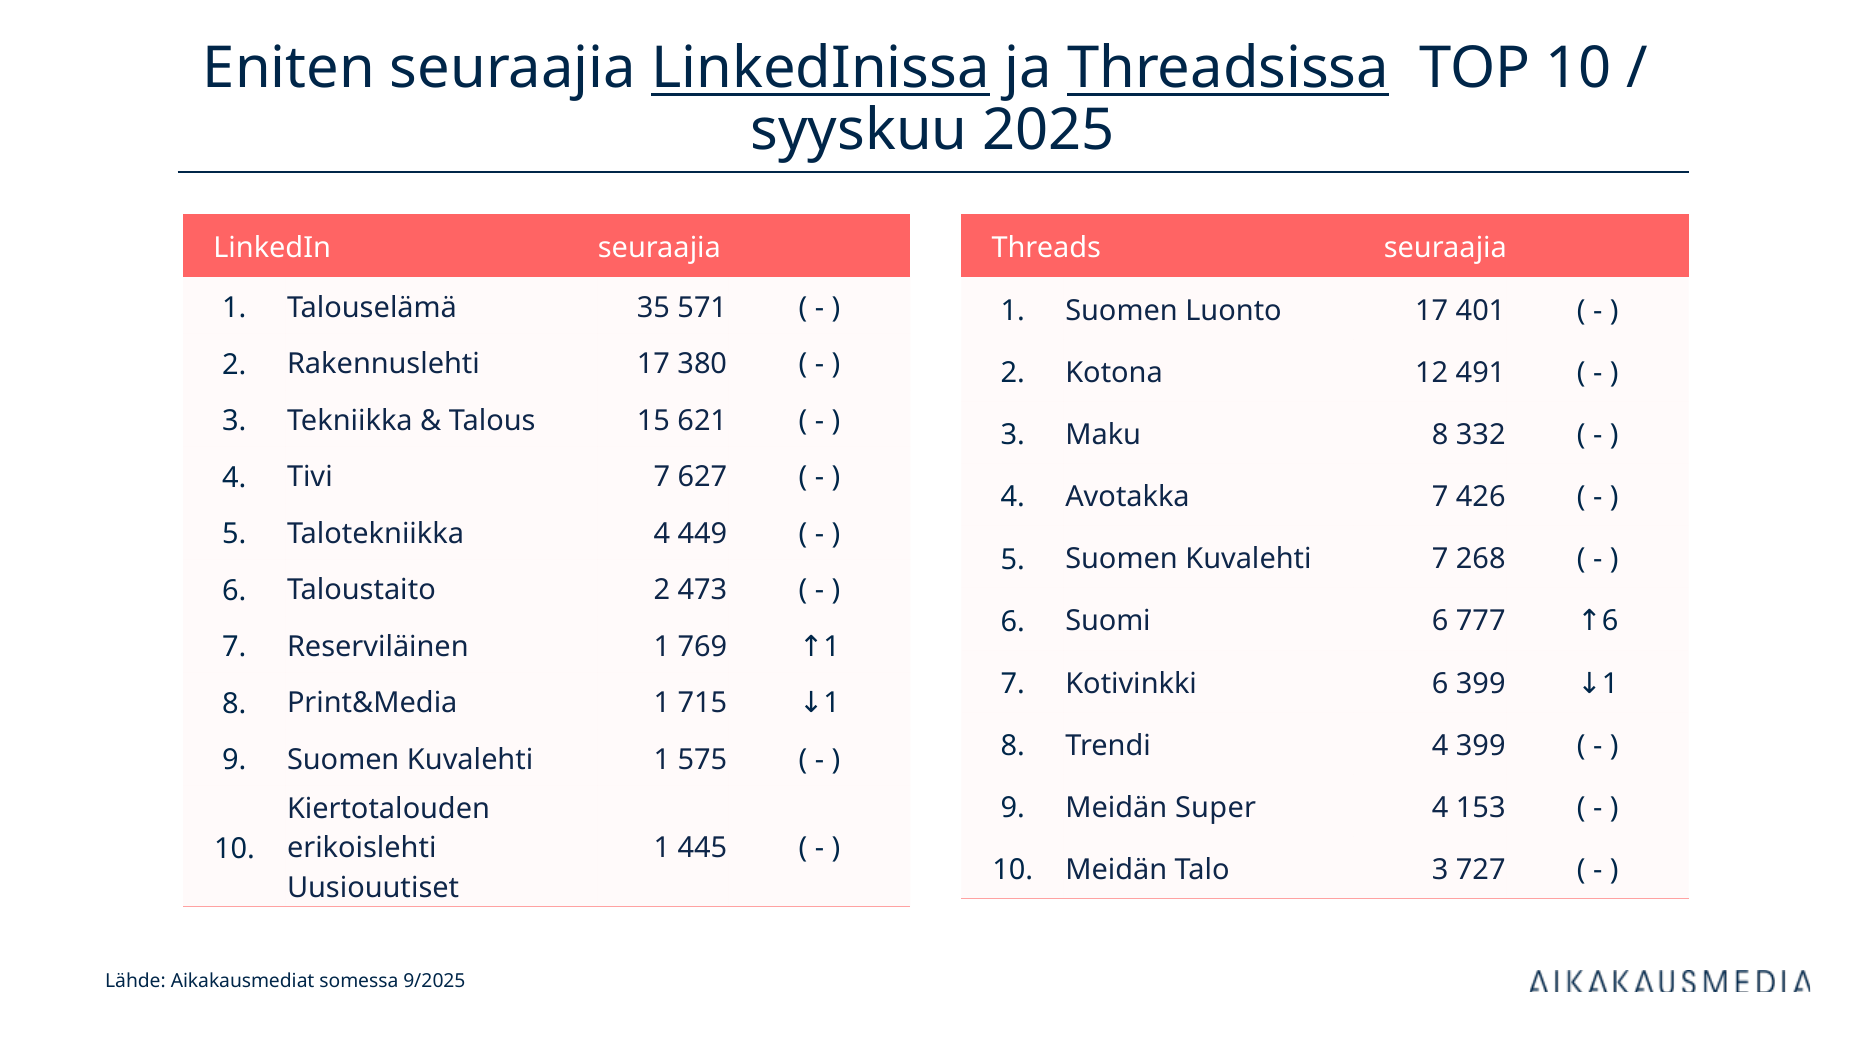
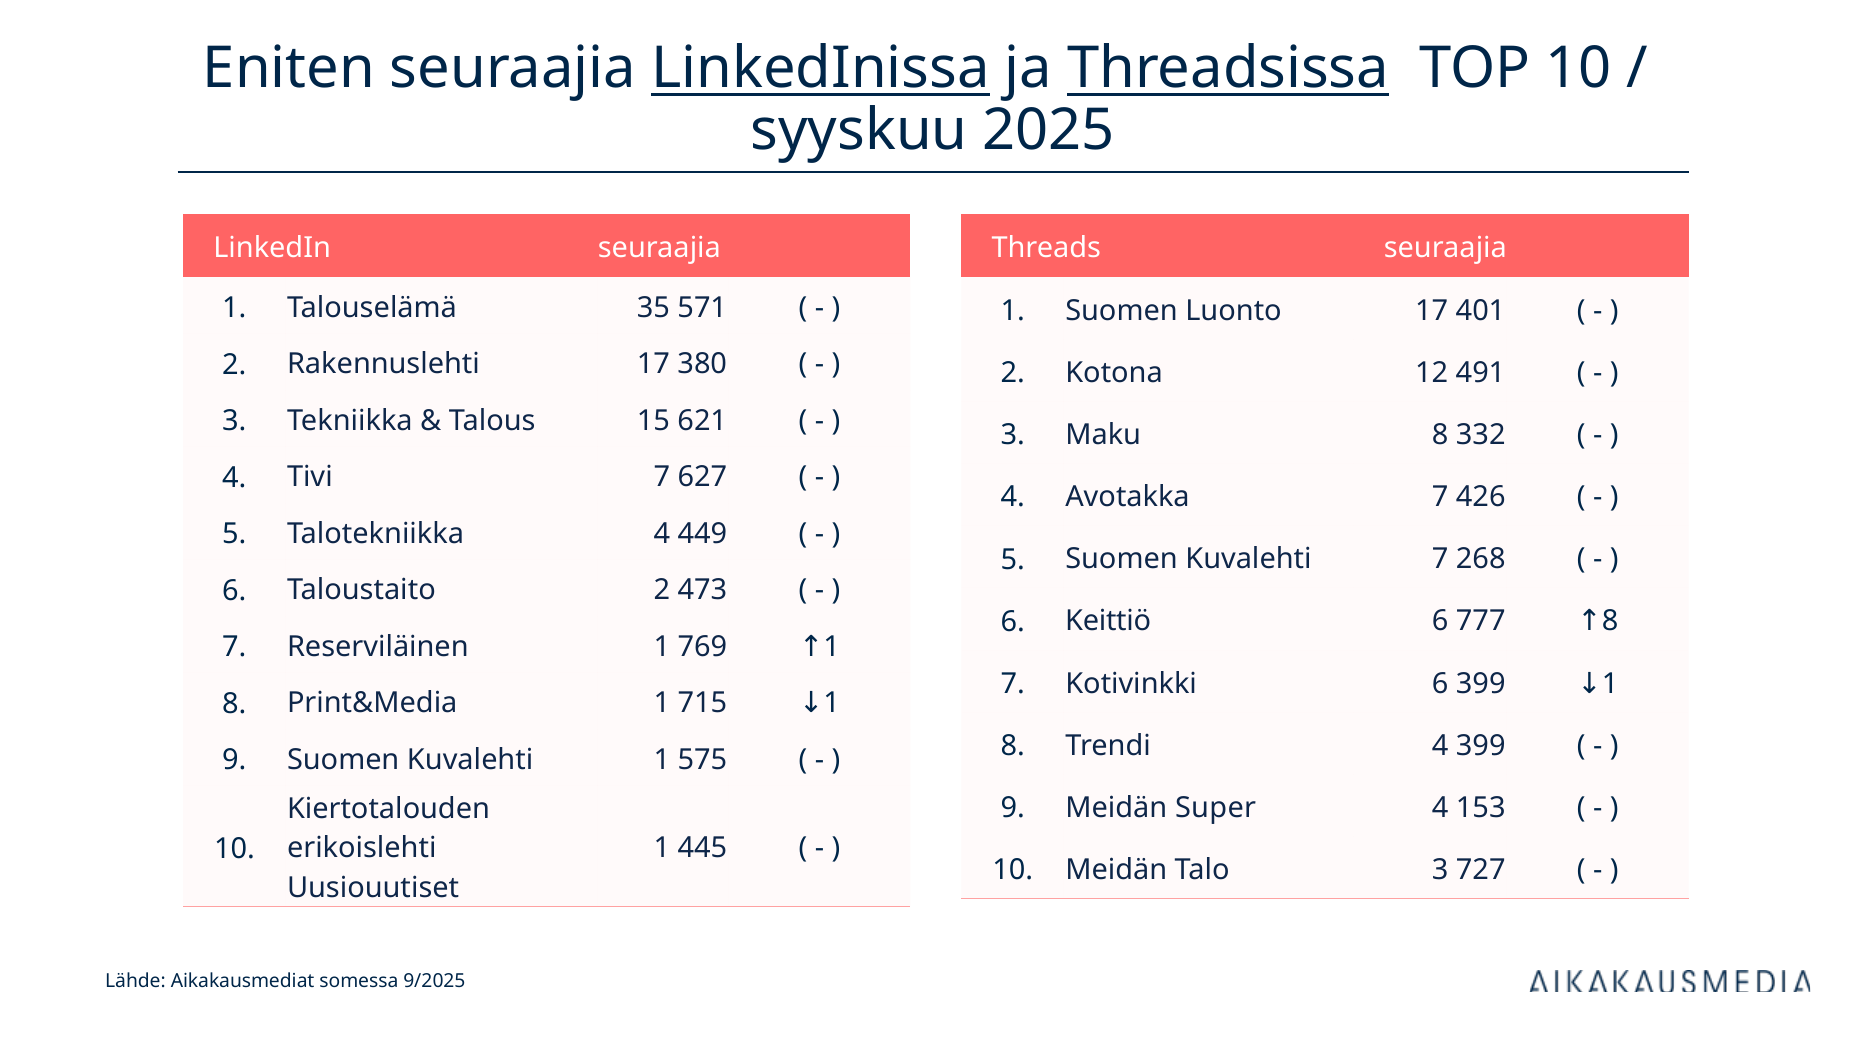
Suomi: Suomi -> Keittiö (1108, 622)
6: 6 -> 8 (1610, 622)
